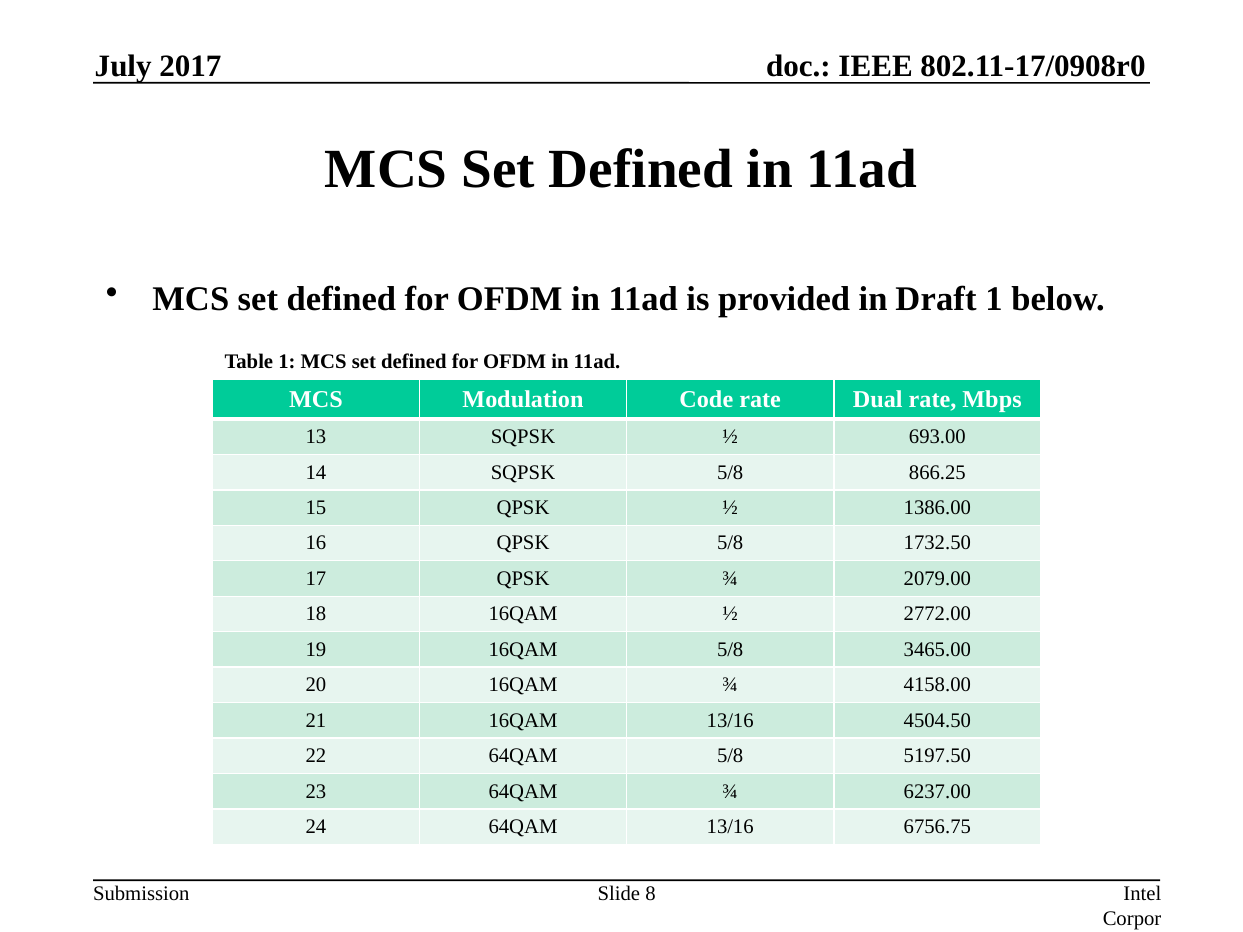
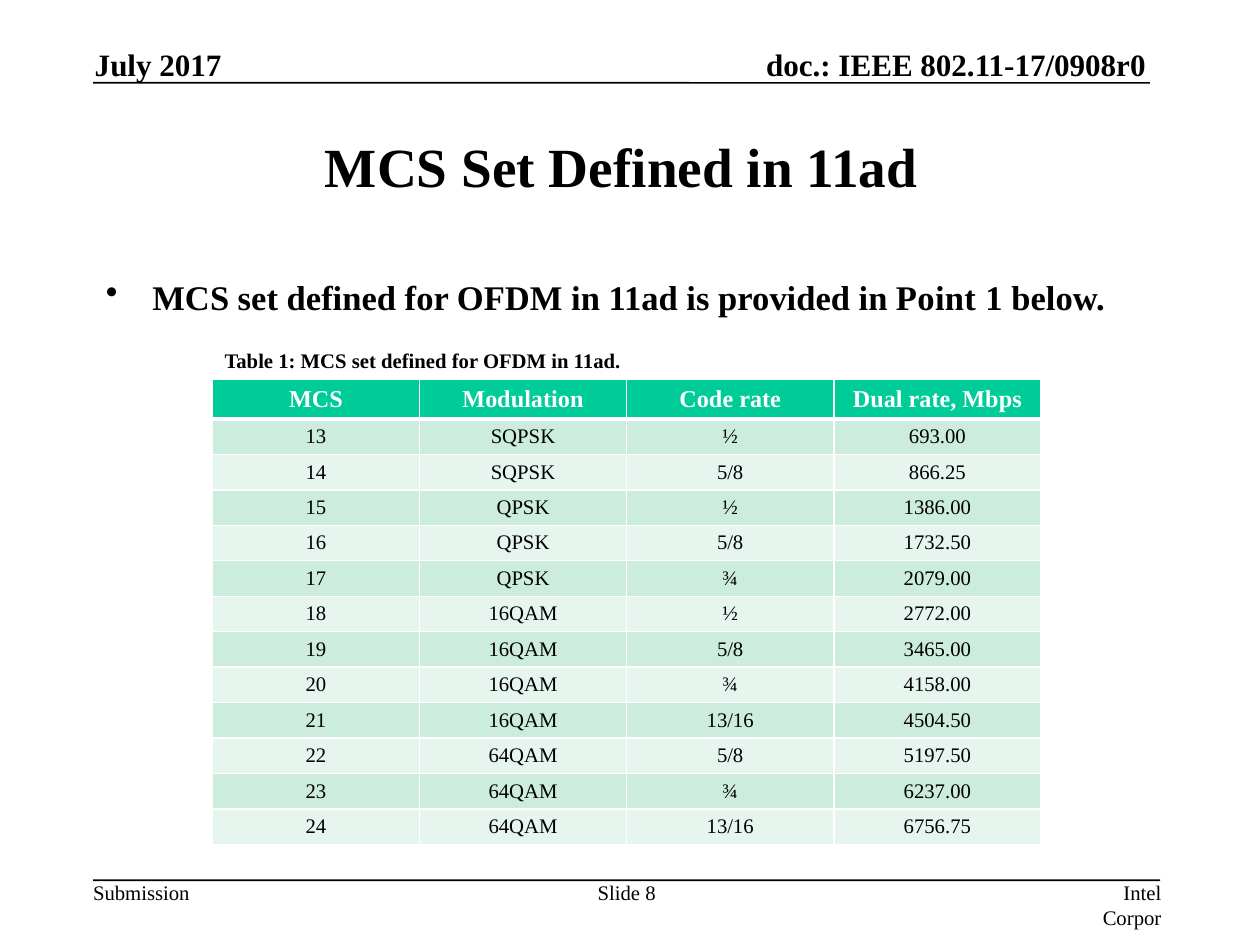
Draft: Draft -> Point (936, 299)
